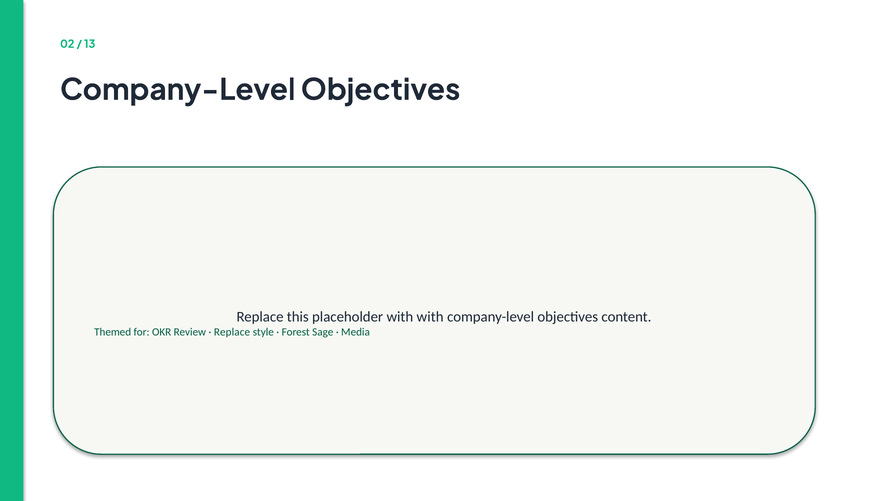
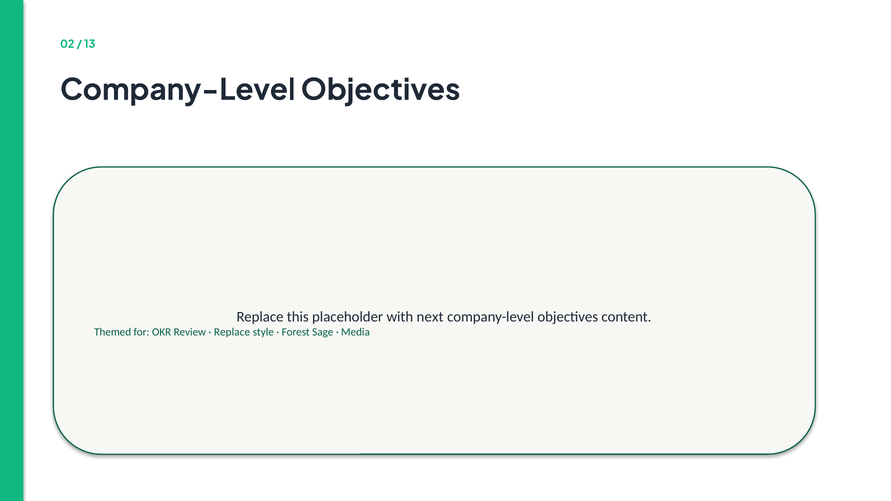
with with: with -> next (430, 317)
